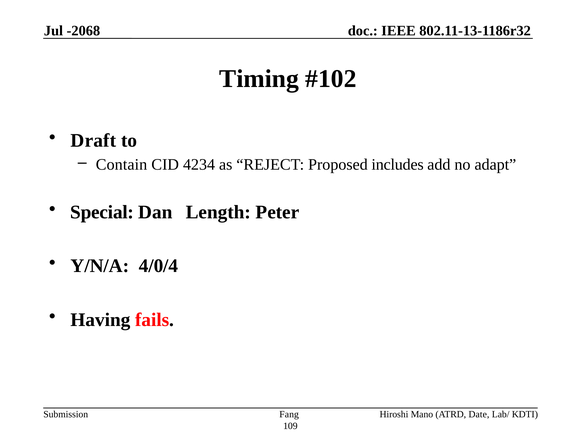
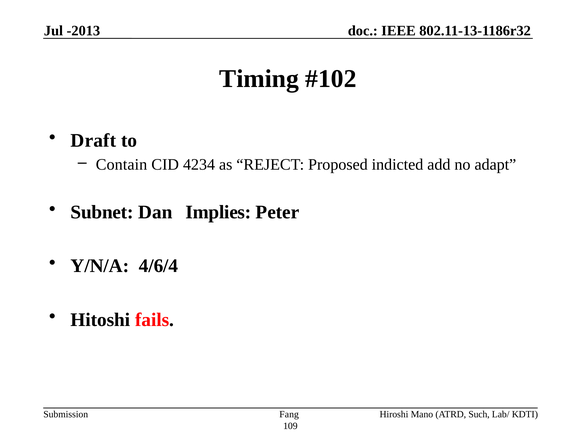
-2068: -2068 -> -2013 (83, 31)
includes: includes -> indicted (397, 165)
Special: Special -> Subnet (102, 212)
Length: Length -> Implies (218, 212)
4/0/4: 4/0/4 -> 4/6/4 (159, 266)
Having: Having -> Hitoshi (100, 320)
Date: Date -> Such (479, 414)
